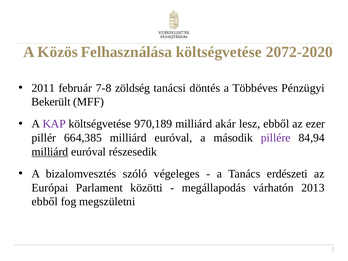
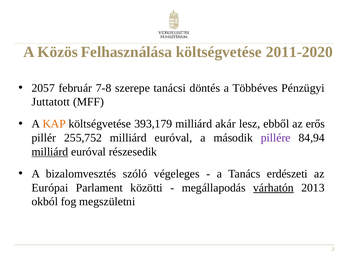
2072-2020: 2072-2020 -> 2011-2020 (299, 52)
2011: 2011 -> 2057 (43, 88)
zöldség: zöldség -> szerepe (133, 88)
Bekerült: Bekerült -> Juttatott (51, 102)
KAP colour: purple -> orange (54, 124)
970,189: 970,189 -> 393,179 (153, 124)
ezer: ezer -> erős (315, 124)
664,385: 664,385 -> 255,752 (83, 138)
várhatón underline: none -> present (273, 188)
ebből: ebből -> okból (45, 202)
